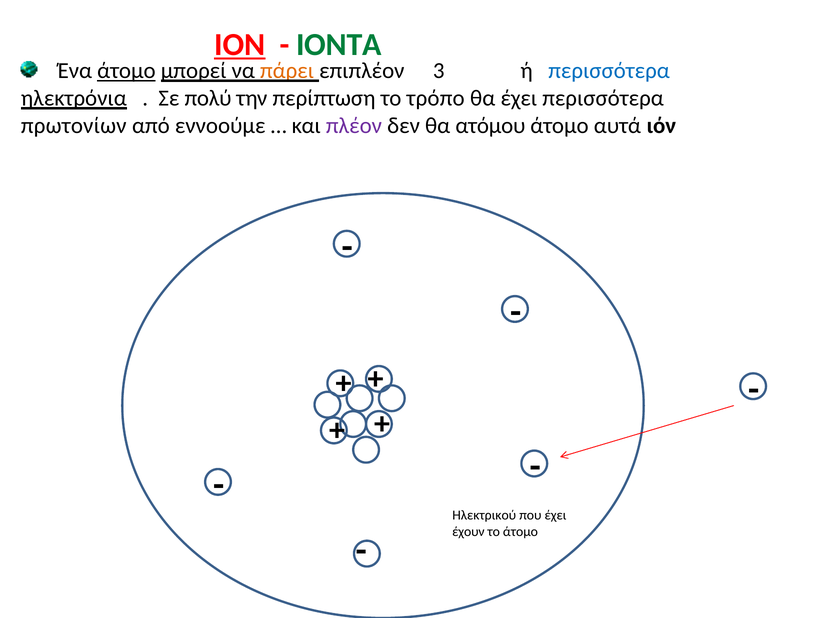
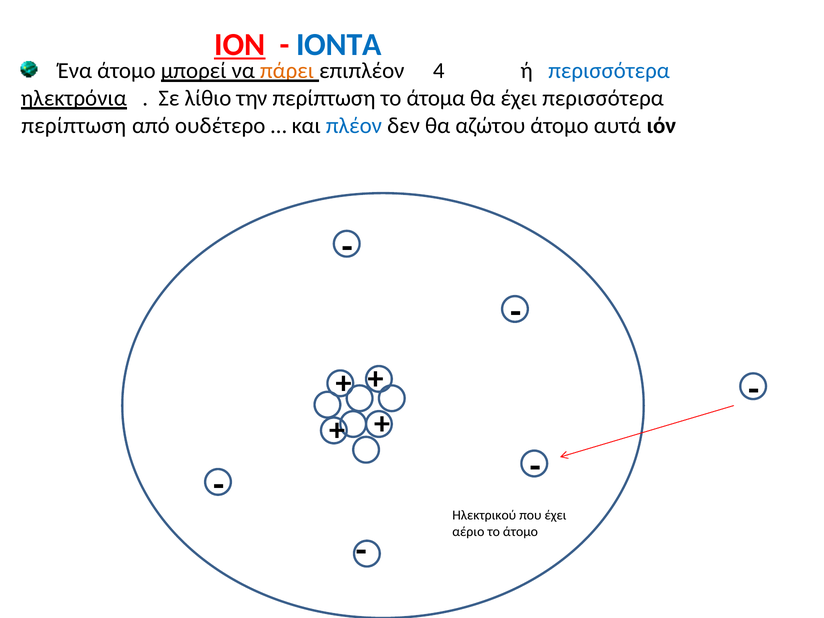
ΙΟΝΤΑ colour: green -> blue (339, 45)
άτομο underline: present -> none (126, 71)
3: 3 -> 4 (439, 71)
πολύ: πολύ -> λίθιο (208, 98)
τρόπο: τρόπο -> άτομα (436, 98)
πρωτονίων: πρωτονίων -> περίπτωση (74, 126)
εννοούμε: εννοούμε -> ουδέτερο (220, 126)
πλέον colour: purple -> blue (354, 126)
ατόμου: ατόμου -> αζώτου (490, 126)
έχουν: έχουν -> αέριο (468, 532)
